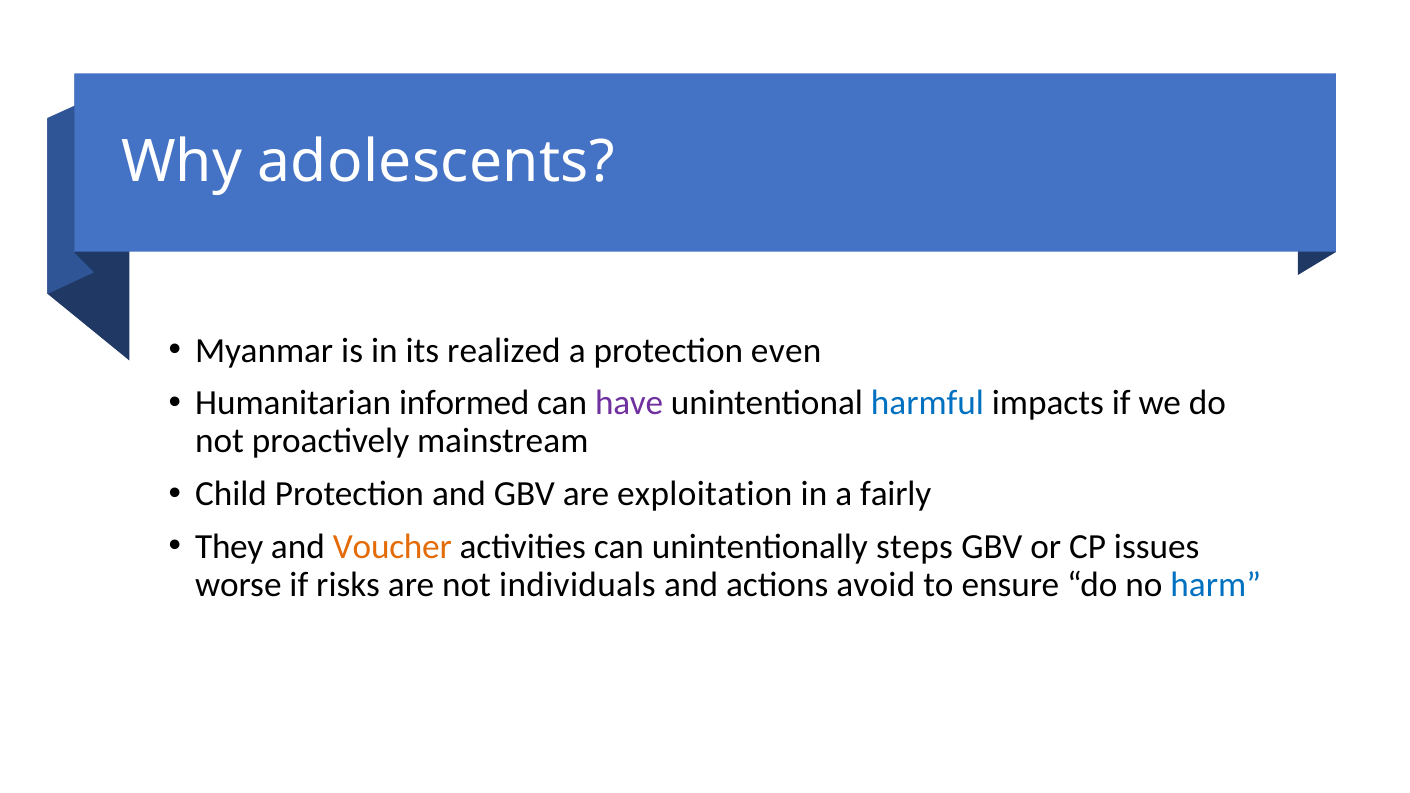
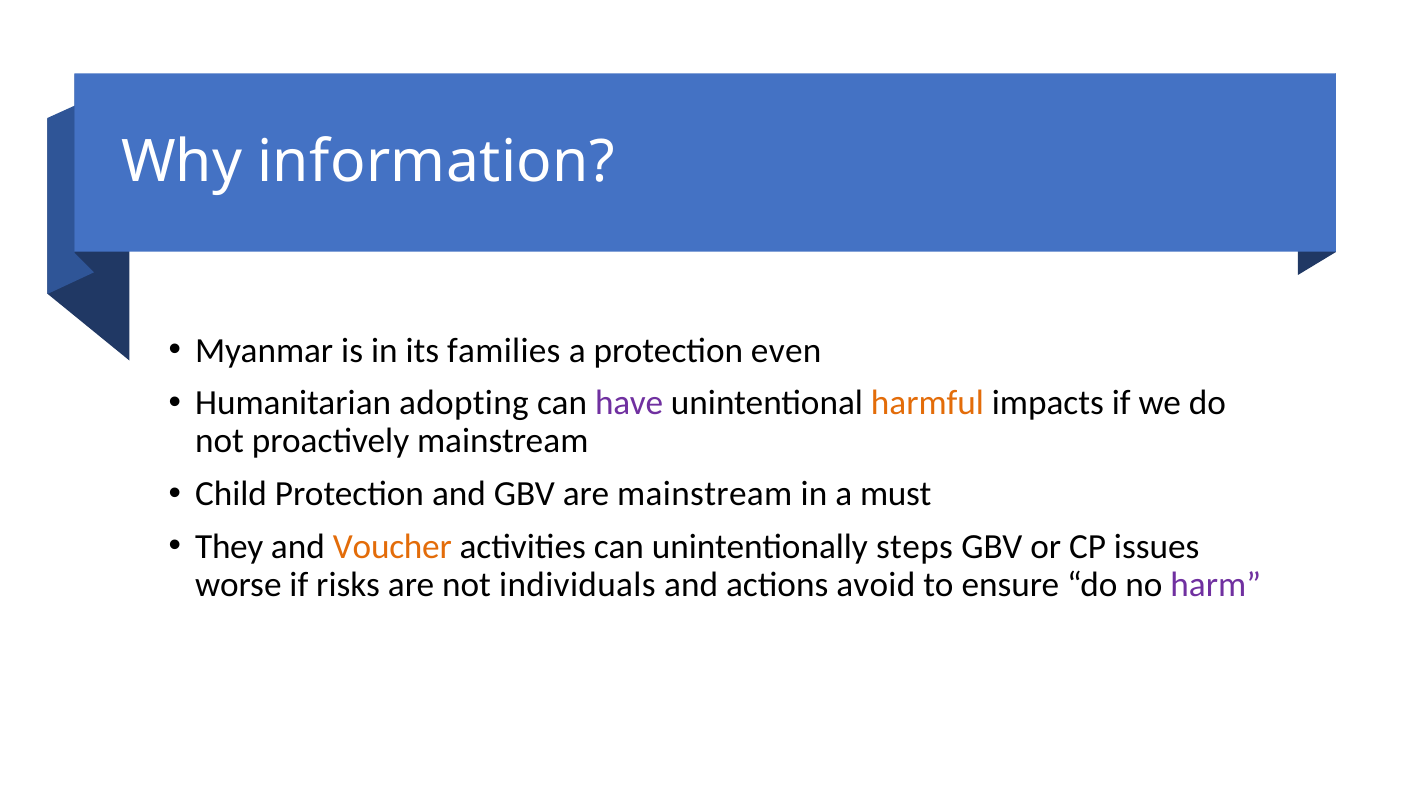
adolescents: adolescents -> information (436, 162)
realized: realized -> families (504, 351)
informed: informed -> adopting (464, 403)
harmful colour: blue -> orange (927, 403)
are exploitation: exploitation -> mainstream (705, 494)
fairly: fairly -> must (896, 494)
harm colour: blue -> purple (1216, 585)
